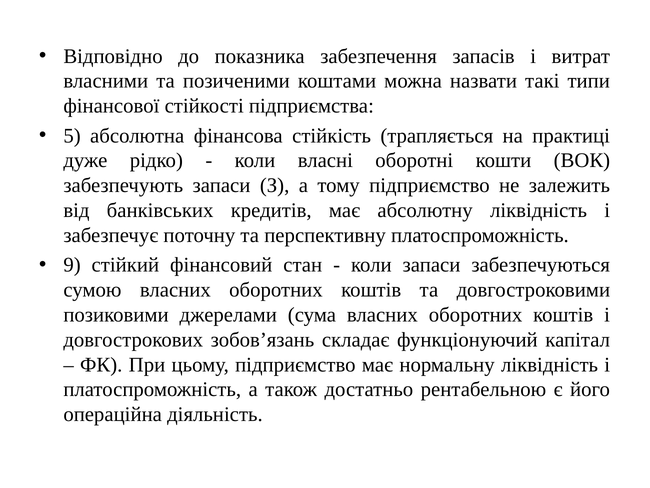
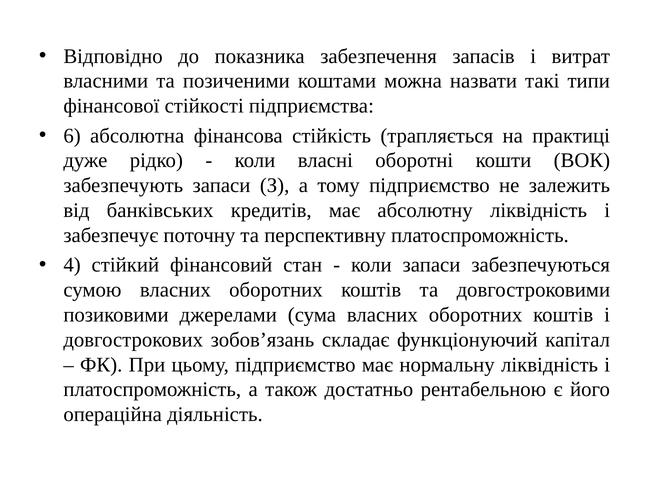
5: 5 -> 6 (72, 136)
9: 9 -> 4 (72, 265)
